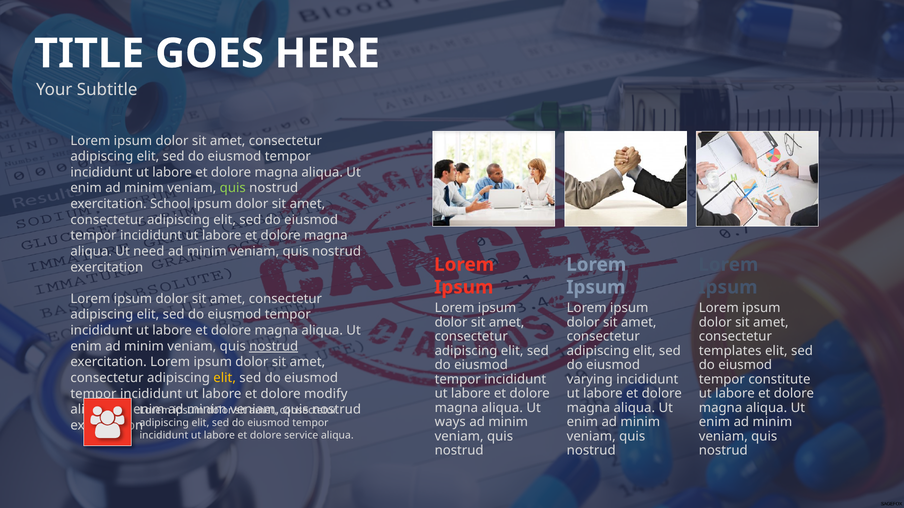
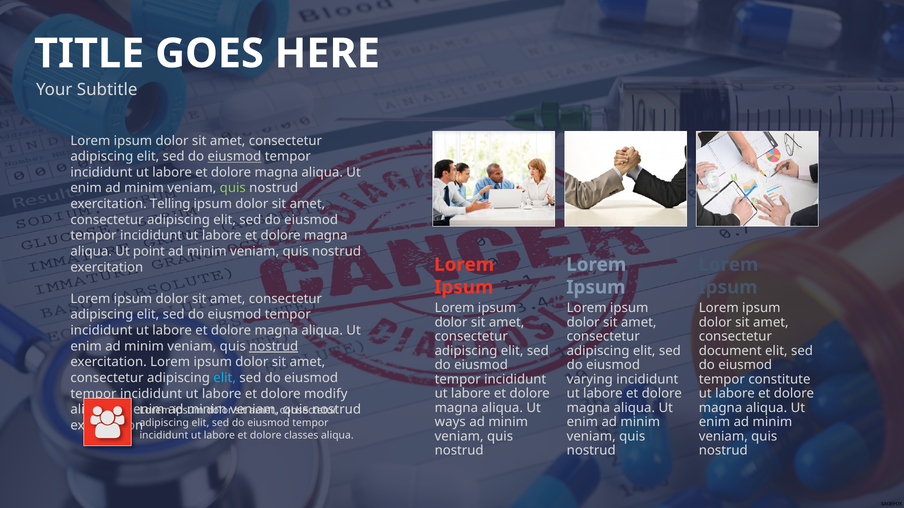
eiusmod underline: none -> present (234, 157)
School: School -> Telling (170, 204)
need: need -> point (149, 252)
templates: templates -> document (730, 351)
elit colour: yellow -> light blue (225, 378)
service: service -> classes (301, 436)
